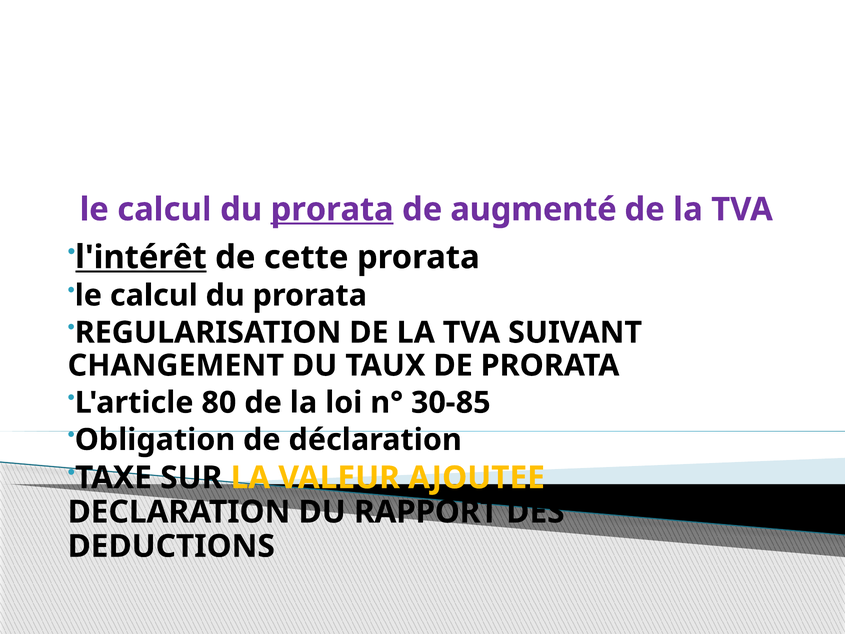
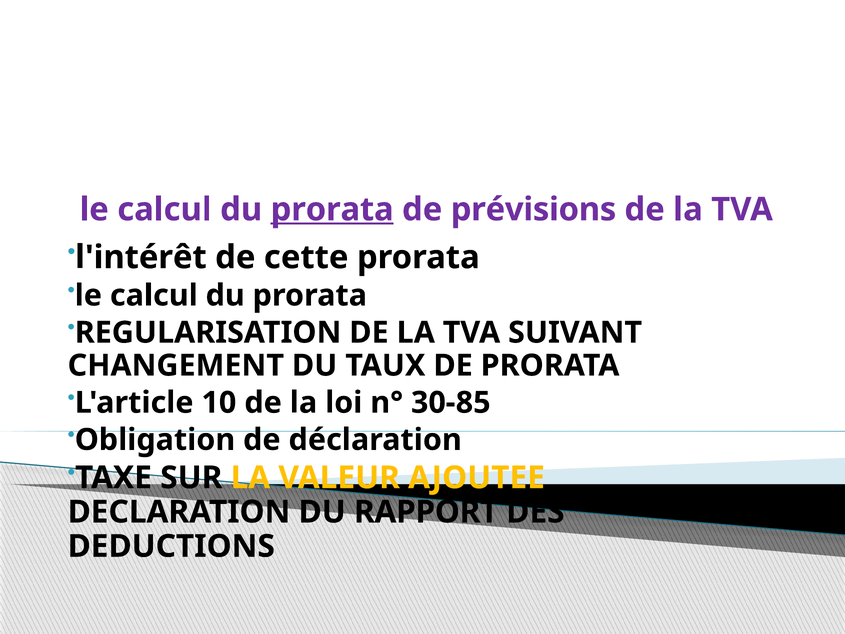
augmenté: augmenté -> prévisions (534, 209)
l'intérêt underline: present -> none (141, 257)
80: 80 -> 10 (219, 403)
